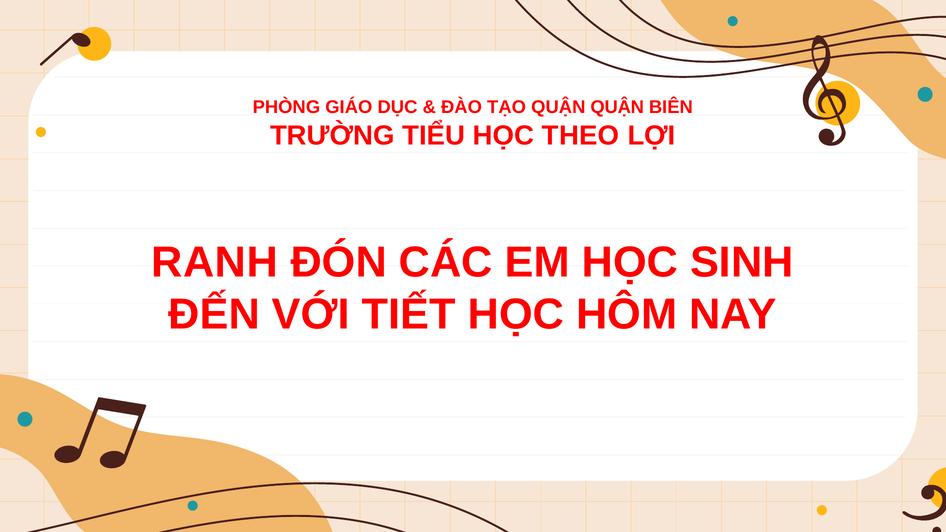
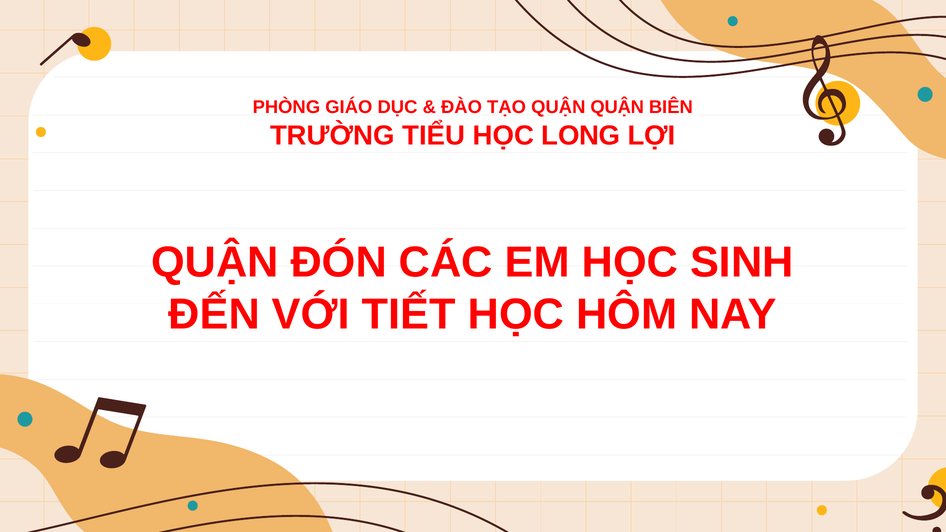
THEO: THEO -> LONG (581, 136)
RANH: RANH -> QUẬN (215, 263)
